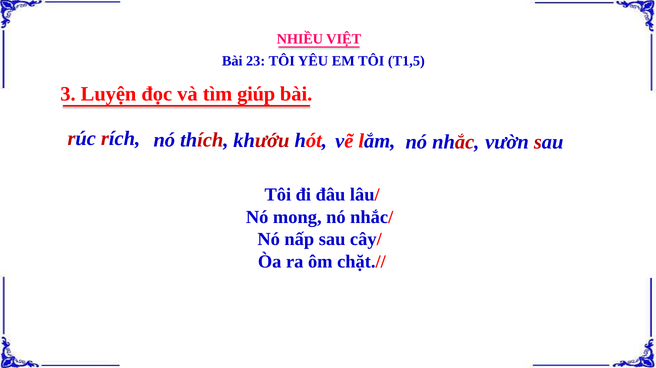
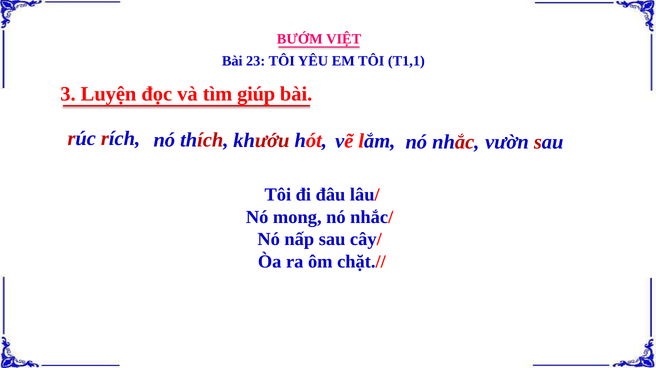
NHIỀU: NHIỀU -> BƯỚM (300, 39)
T1,5: T1,5 -> T1,1 (406, 61)
